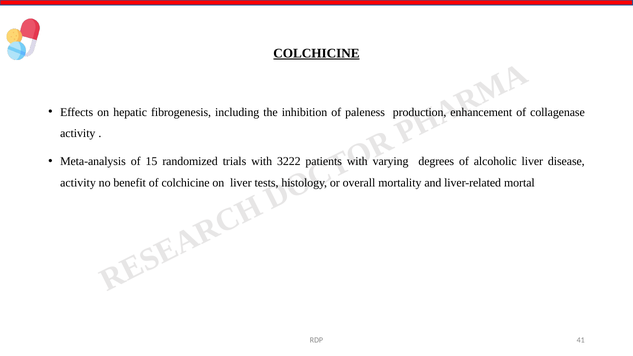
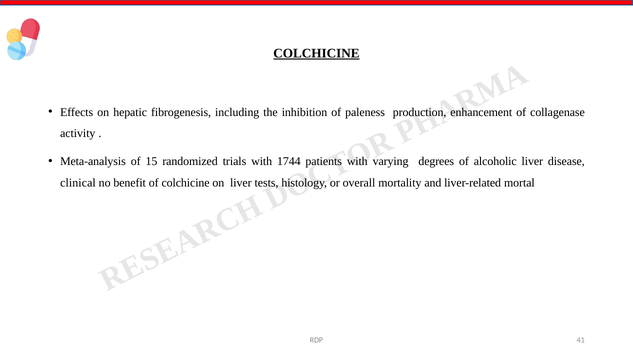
3222: 3222 -> 1744 (289, 162)
activity: activity -> clinical (78, 183)
